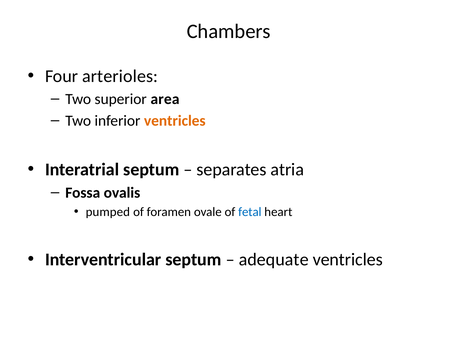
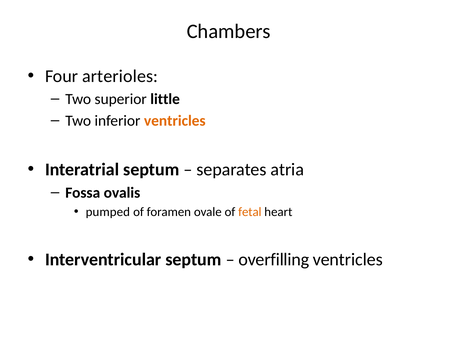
area: area -> little (165, 99)
fetal colour: blue -> orange (250, 212)
adequate: adequate -> overfilling (274, 259)
